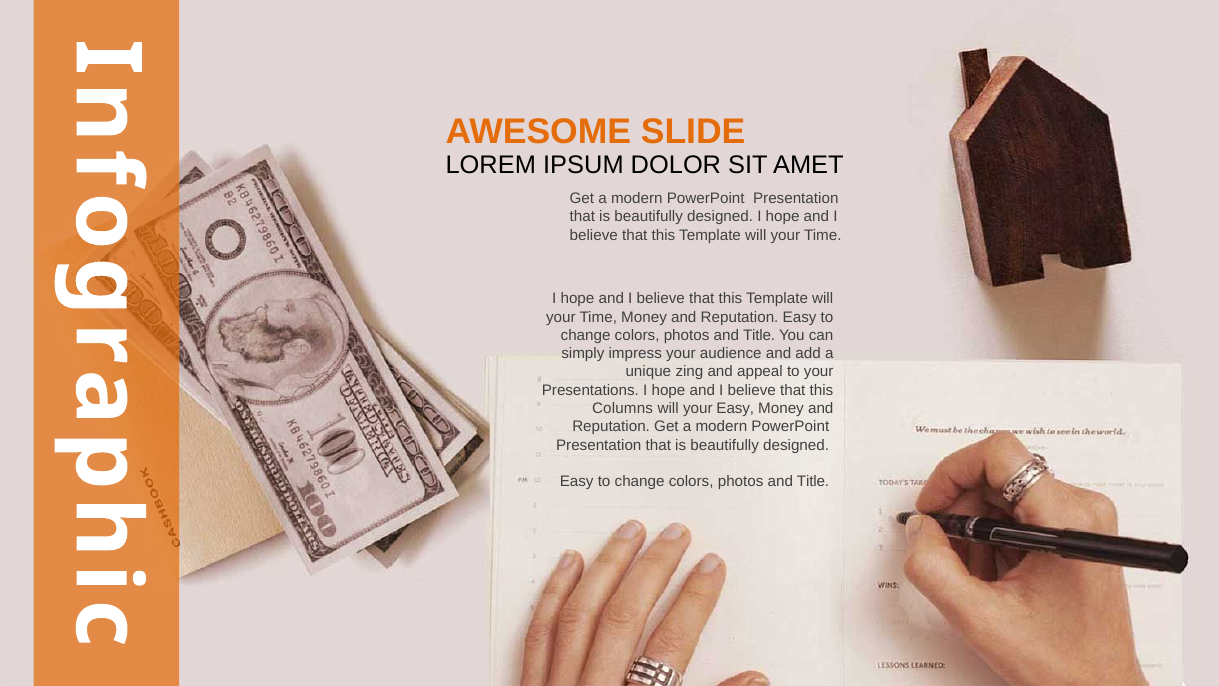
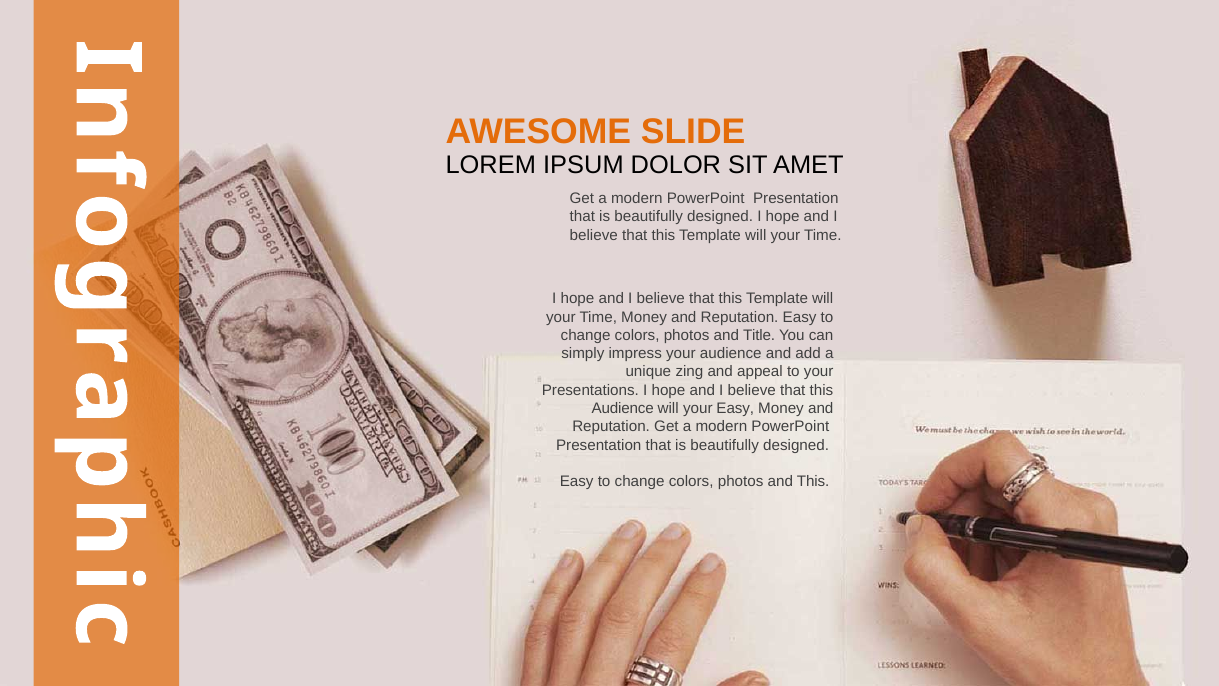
Columns: Columns -> Audience (623, 408)
Title: Title -> This (813, 482)
